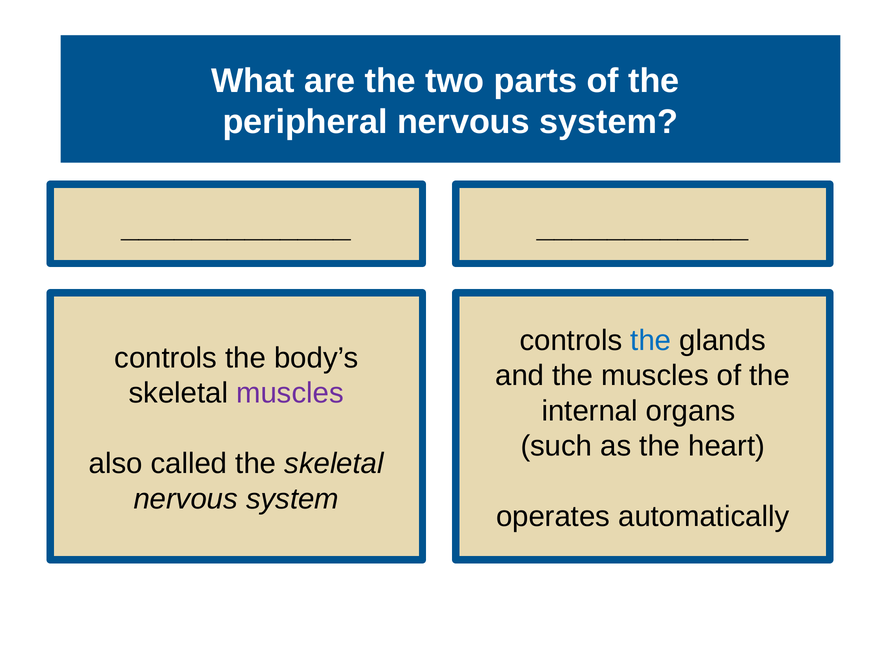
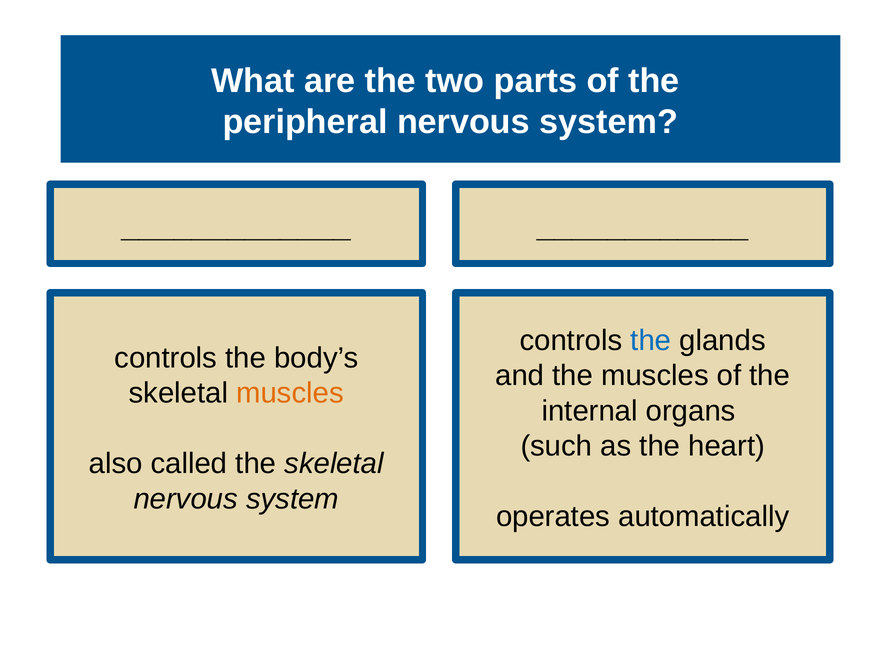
muscles colour: purple -> orange (290, 393)
